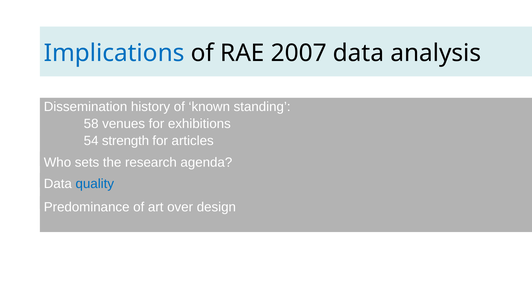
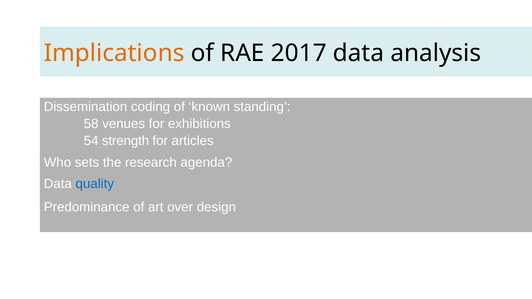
Implications colour: blue -> orange (114, 53)
2007: 2007 -> 2017 (299, 53)
history: history -> coding (151, 107)
